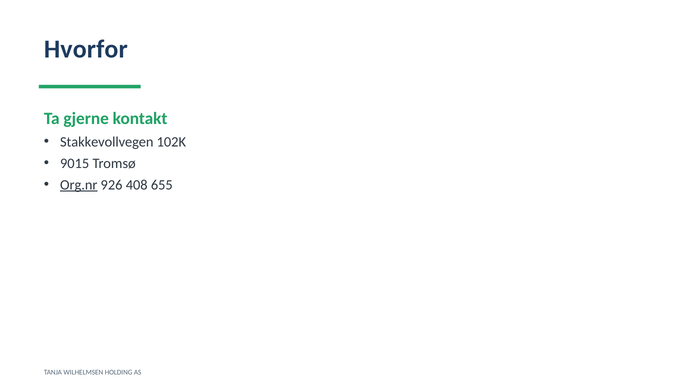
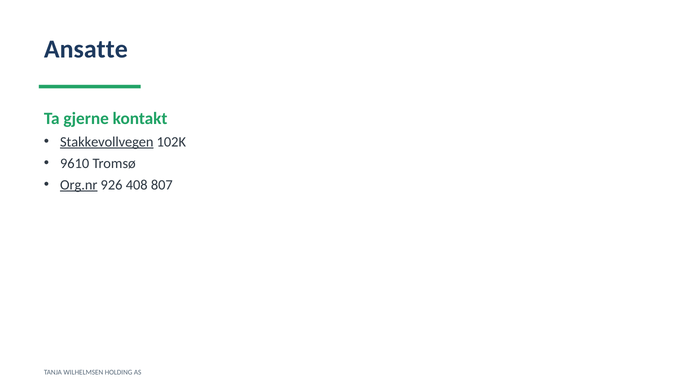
Hvorfor: Hvorfor -> Ansatte (86, 49)
Stakkevollvegen underline: none -> present (107, 142)
9015: 9015 -> 9610 (75, 163)
655: 655 -> 807 (162, 185)
